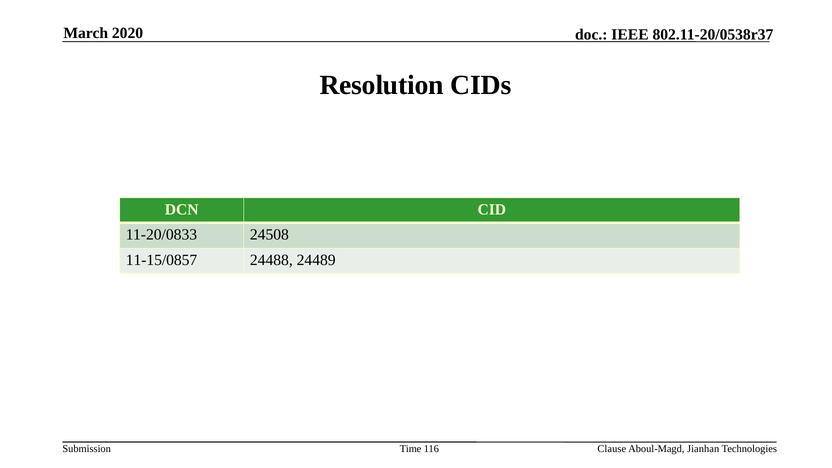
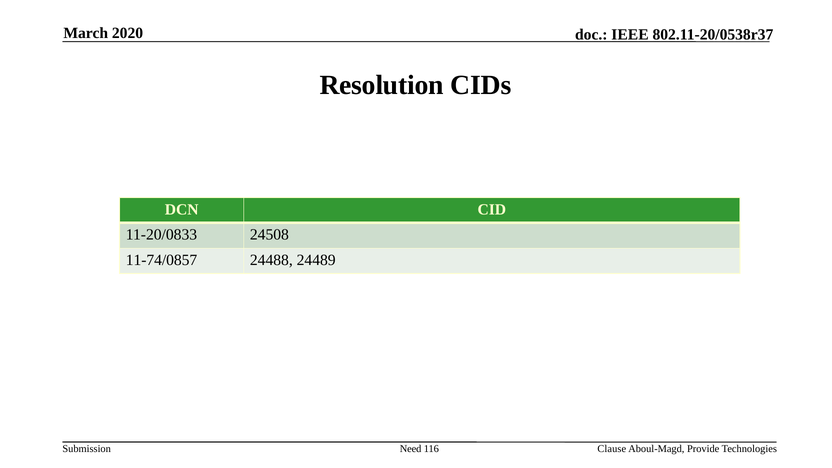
11-15/0857: 11-15/0857 -> 11-74/0857 (162, 260)
Time: Time -> Need (411, 449)
Jianhan: Jianhan -> Provide (703, 449)
